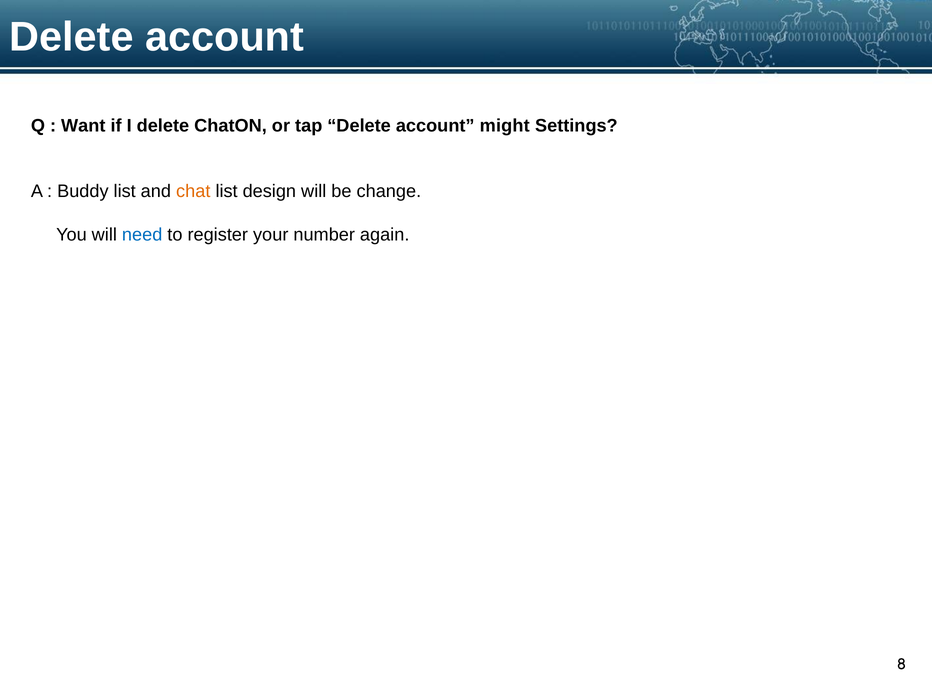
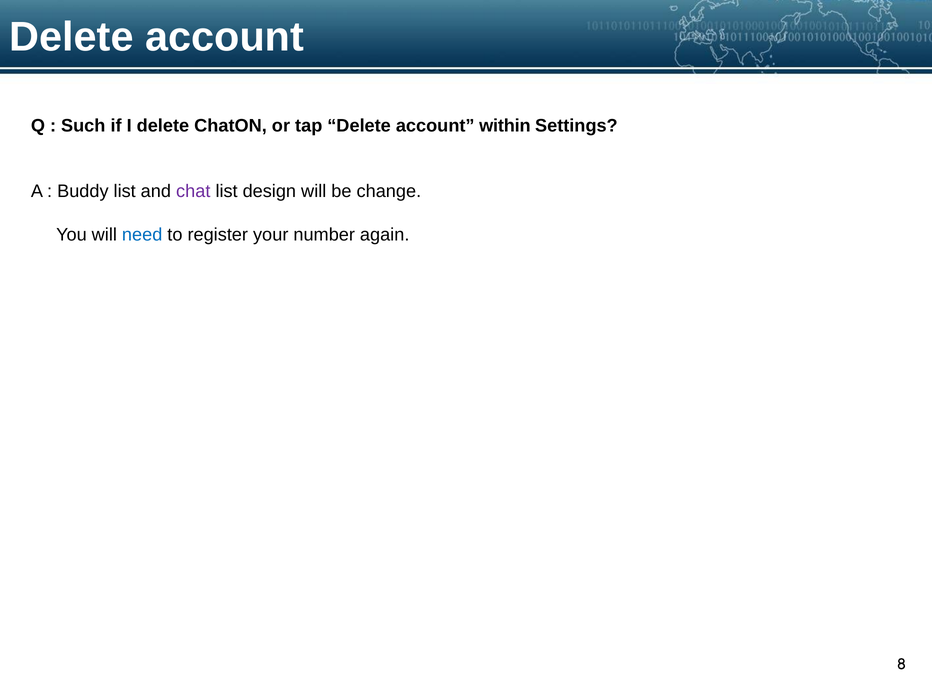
Want: Want -> Such (83, 126)
might: might -> within (505, 126)
chat colour: orange -> purple (193, 191)
